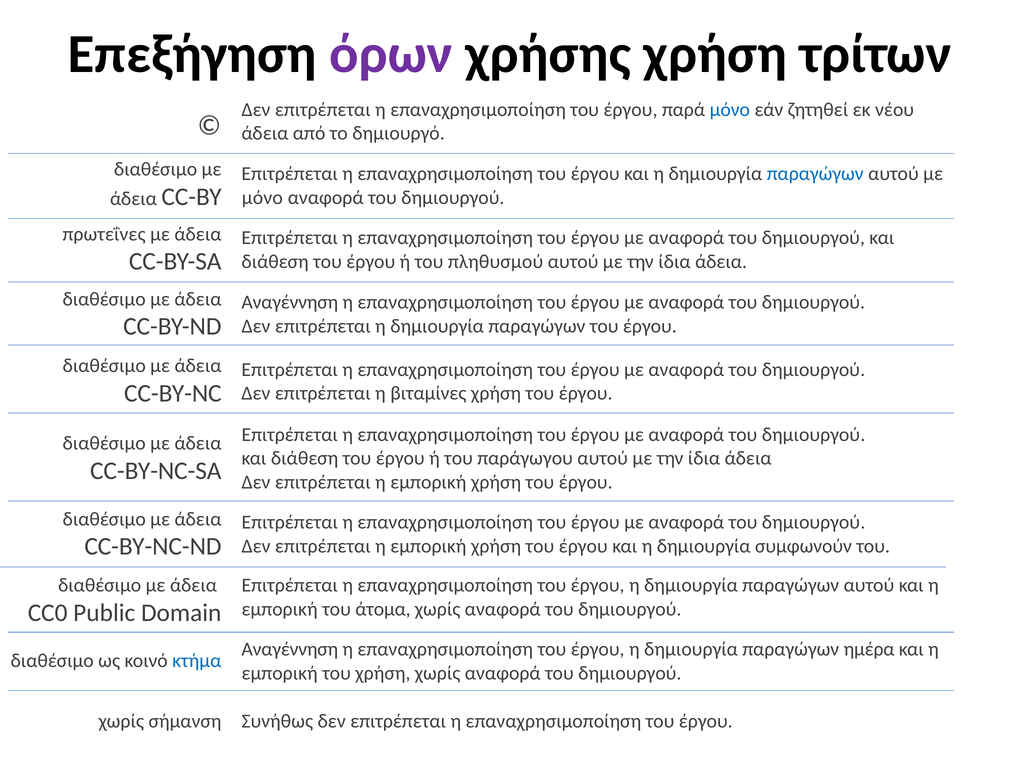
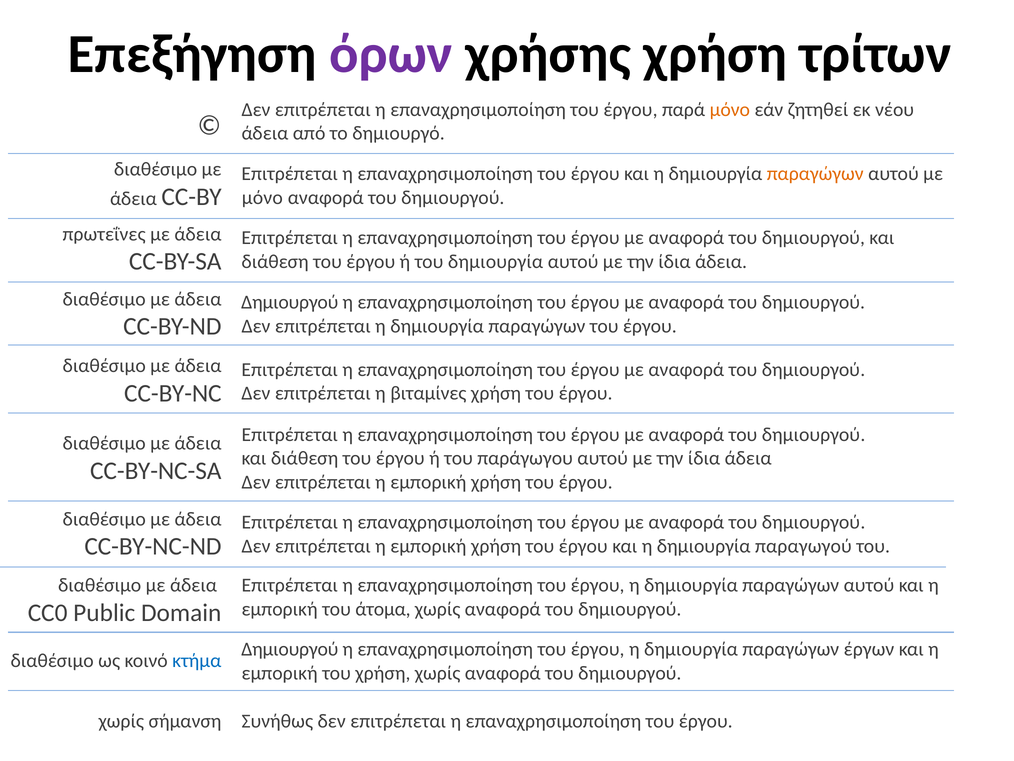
μόνο colour: blue -> orange (730, 109)
παραγώγων colour: blue -> orange (815, 174)
του πληθυσμού: πληθυσμού -> δημιουργία (496, 261)
Αναγέννηση: Αναγέννηση -> Δημιουργού (290, 302)
συμφωνούν: συμφωνούν -> παραγωγού (803, 546)
Αναγέννηση: Αναγέννηση -> Δημιουργού (290, 649)
ημέρα: ημέρα -> έργων (869, 649)
